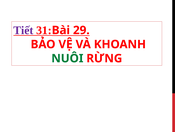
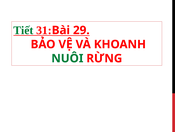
Tiết colour: purple -> green (23, 30)
